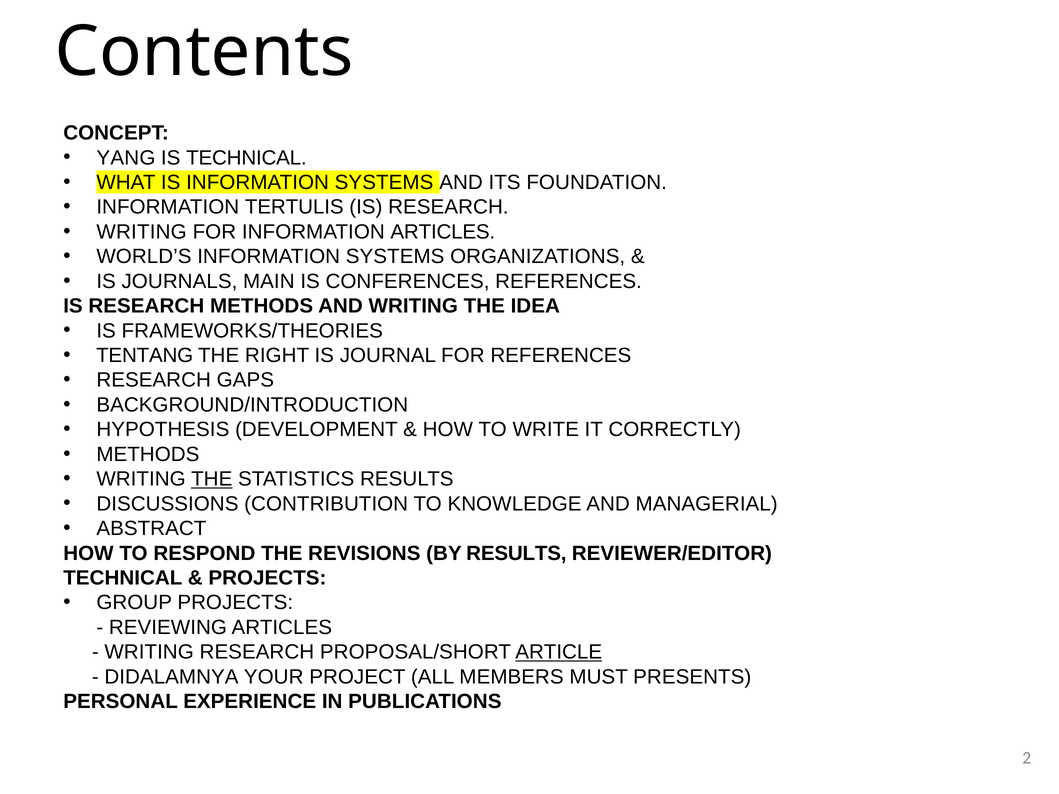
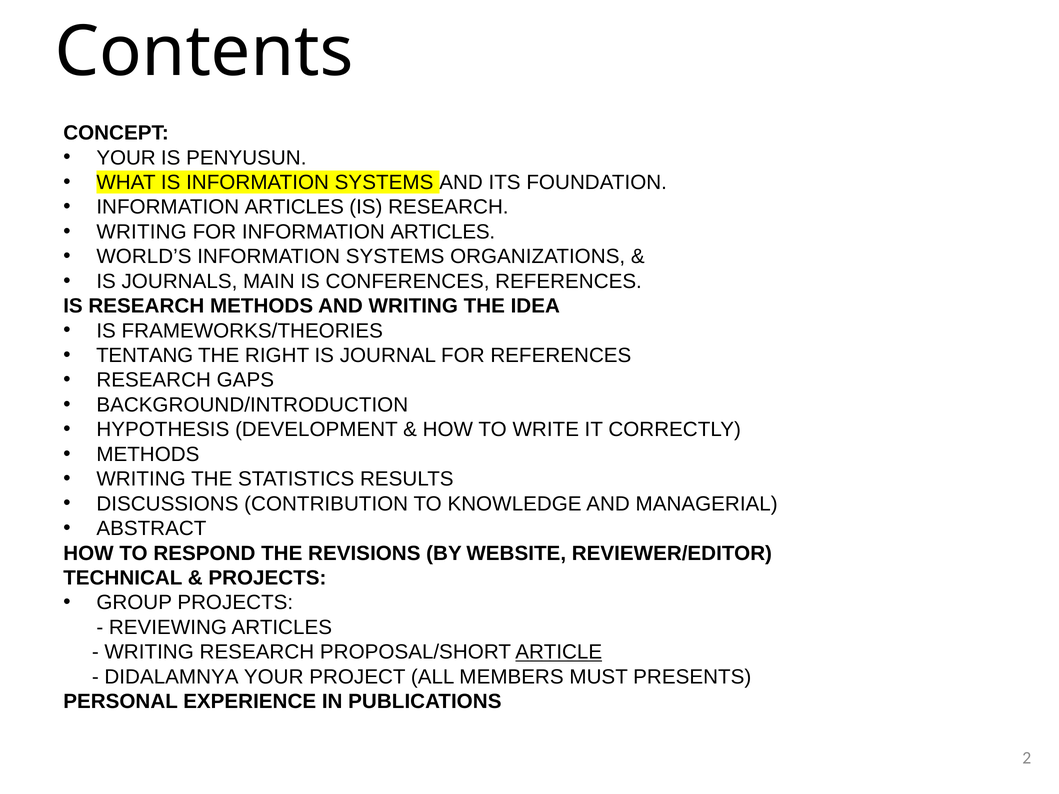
YANG: YANG -> YOUR (126, 158)
IS TECHNICAL: TECHNICAL -> PENYUSUN (246, 158)
TERTULIS: TERTULIS -> ARTICLES (294, 207)
THE underline: present -> none (212, 479)
BY RESULTS: RESULTS -> WEBSITE (516, 553)
